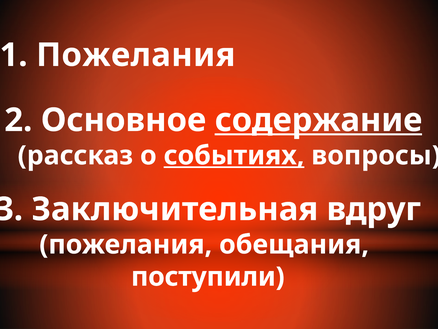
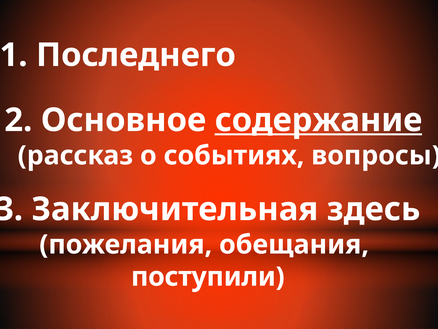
1 Пожелания: Пожелания -> Последнего (136, 55)
событиях underline: present -> none (234, 155)
вдруг: вдруг -> здесь (374, 209)
